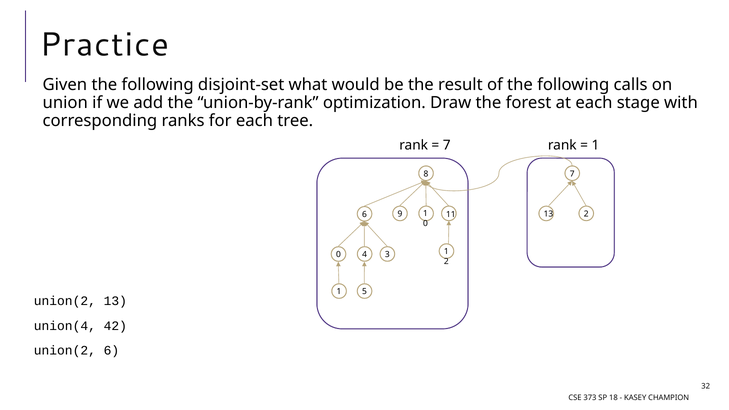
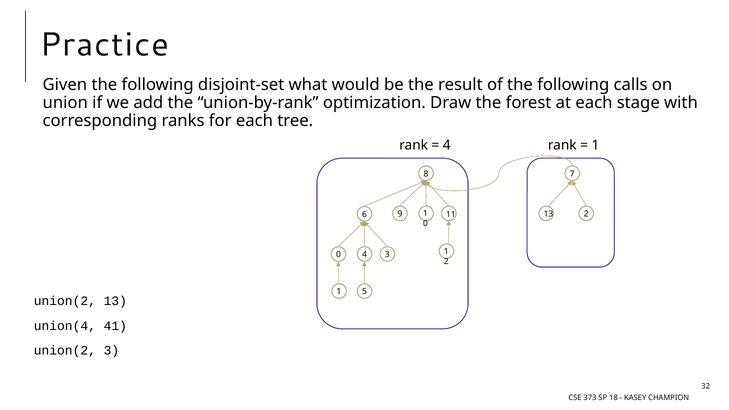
7: 7 -> 4 (447, 145)
42: 42 -> 41 (115, 326)
union(2 6: 6 -> 3 (111, 350)
